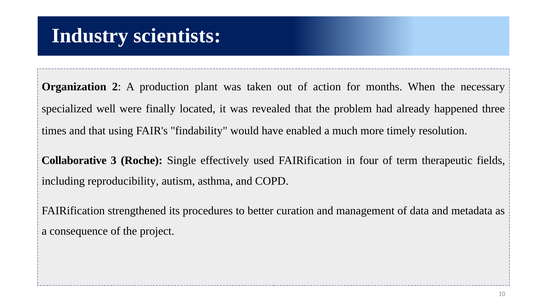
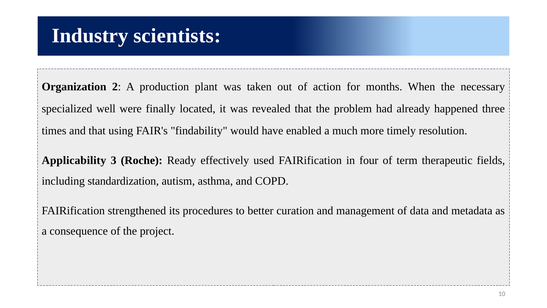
Collaborative: Collaborative -> Applicability (74, 160)
Single: Single -> Ready (182, 160)
reproducibility: reproducibility -> standardization (123, 181)
